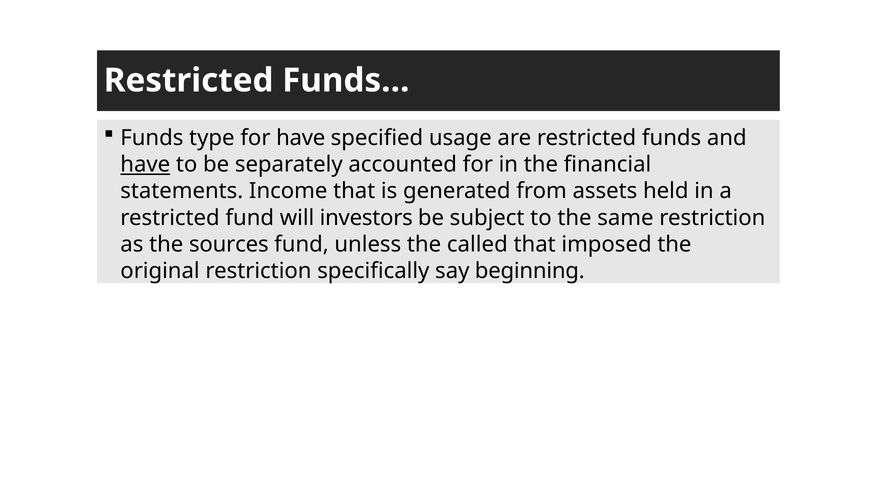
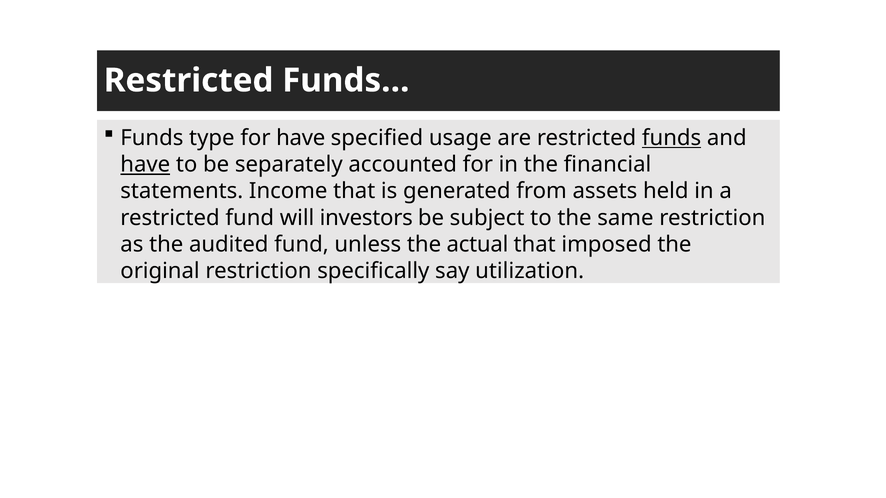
funds underline: none -> present (672, 138)
sources: sources -> audited (229, 244)
called: called -> actual (477, 244)
beginning: beginning -> utilization (530, 271)
